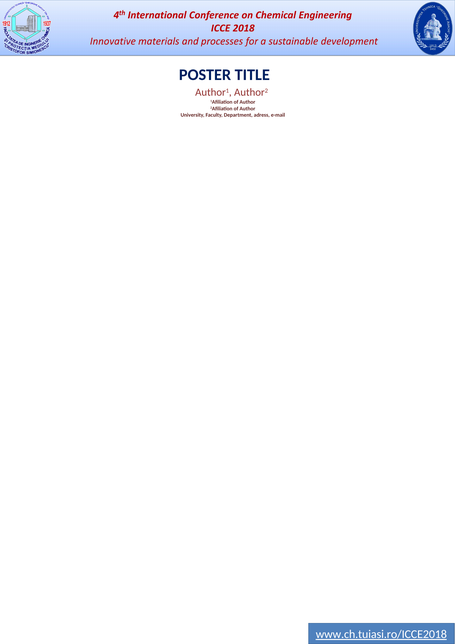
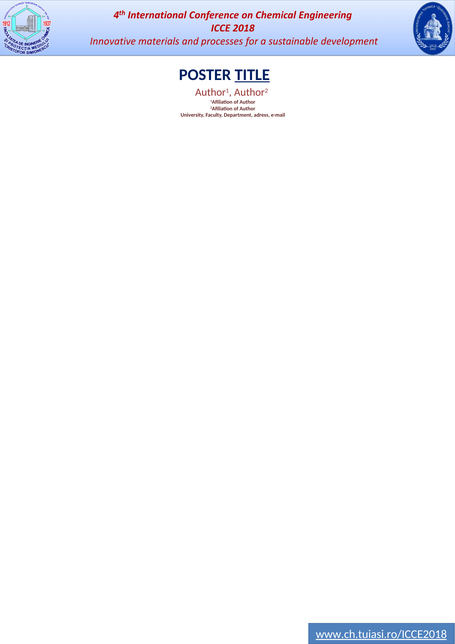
TITLE underline: none -> present (252, 75)
